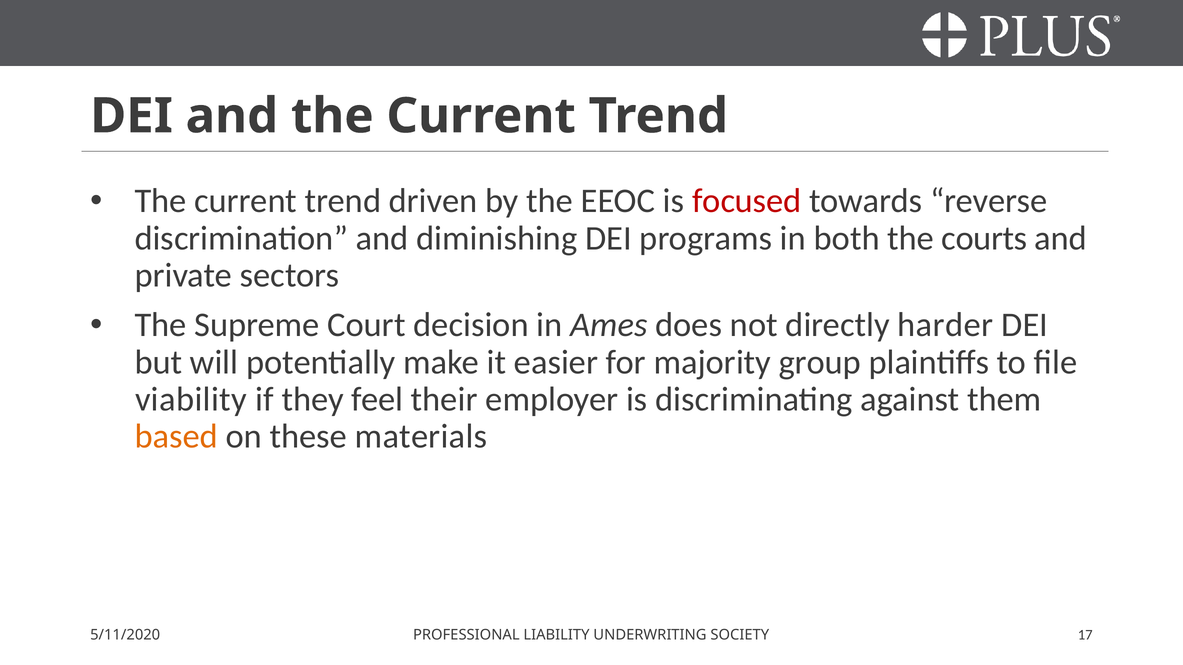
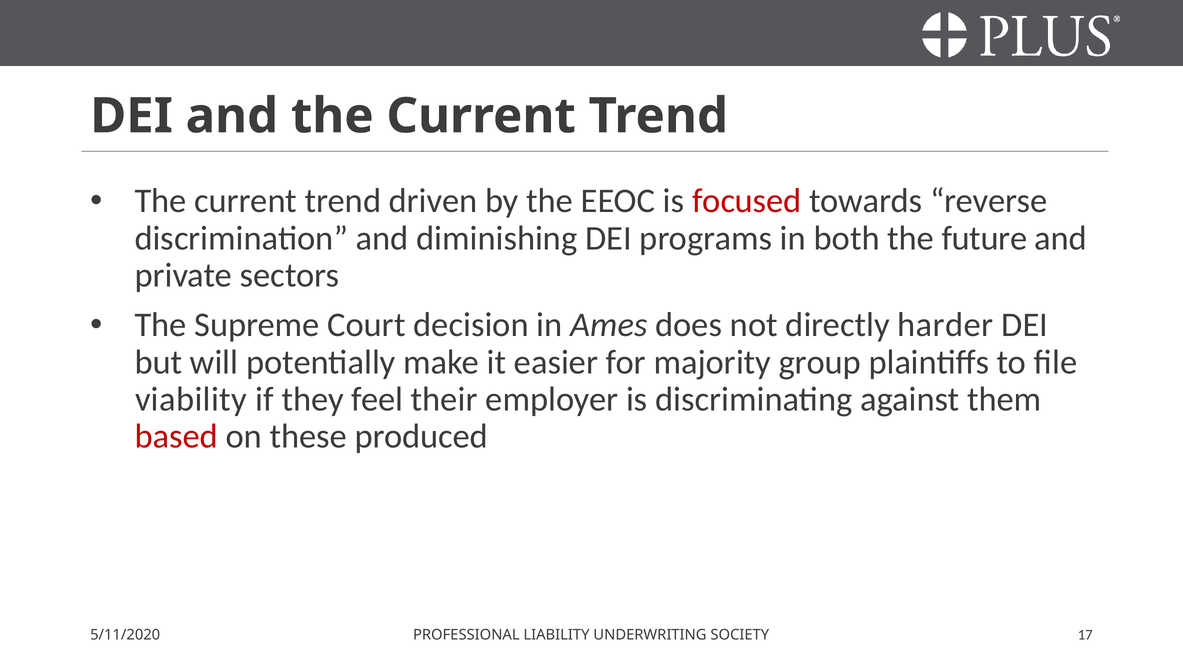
courts: courts -> future (984, 238)
based colour: orange -> red (176, 437)
materials: materials -> produced (421, 437)
